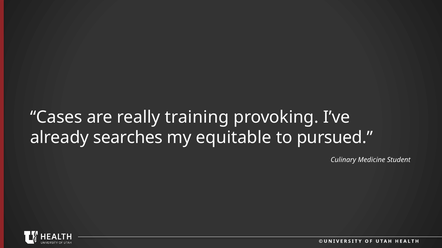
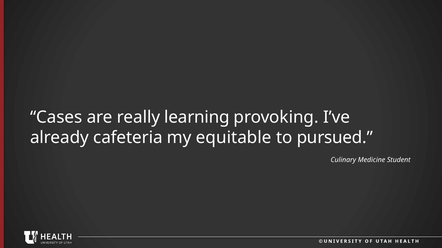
training: training -> learning (197, 117)
searches: searches -> cafeteria (128, 138)
